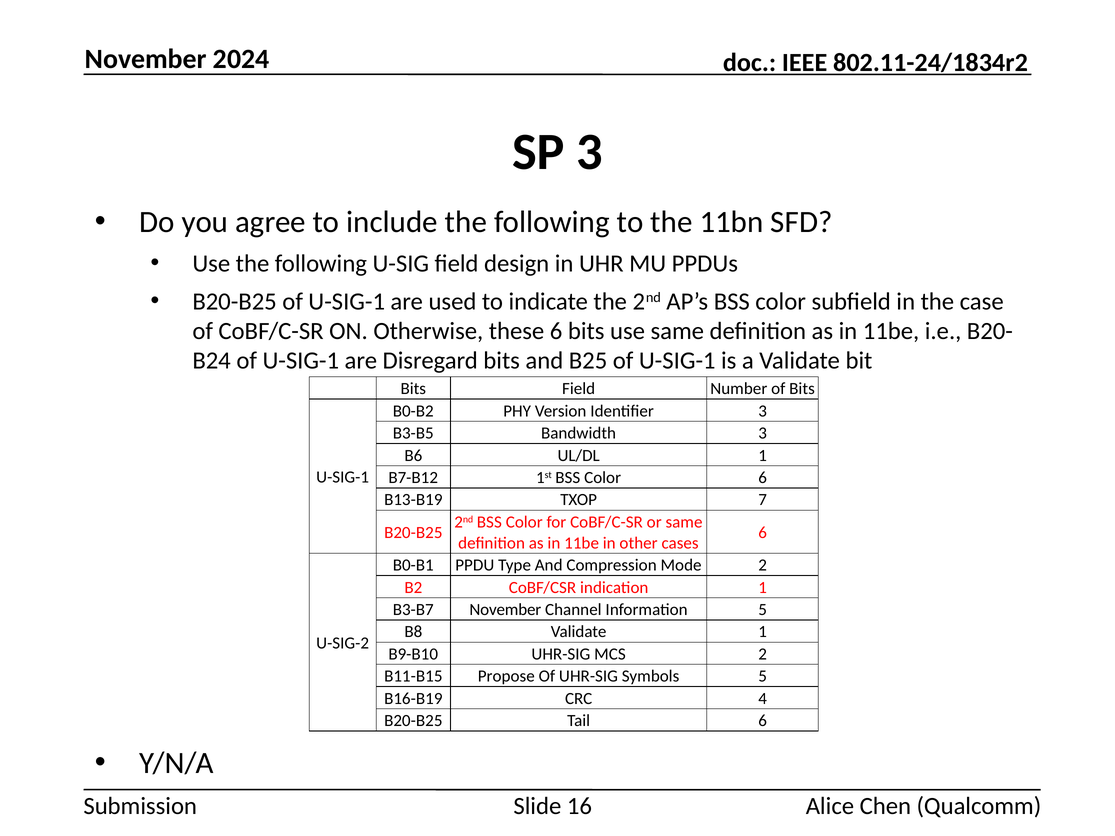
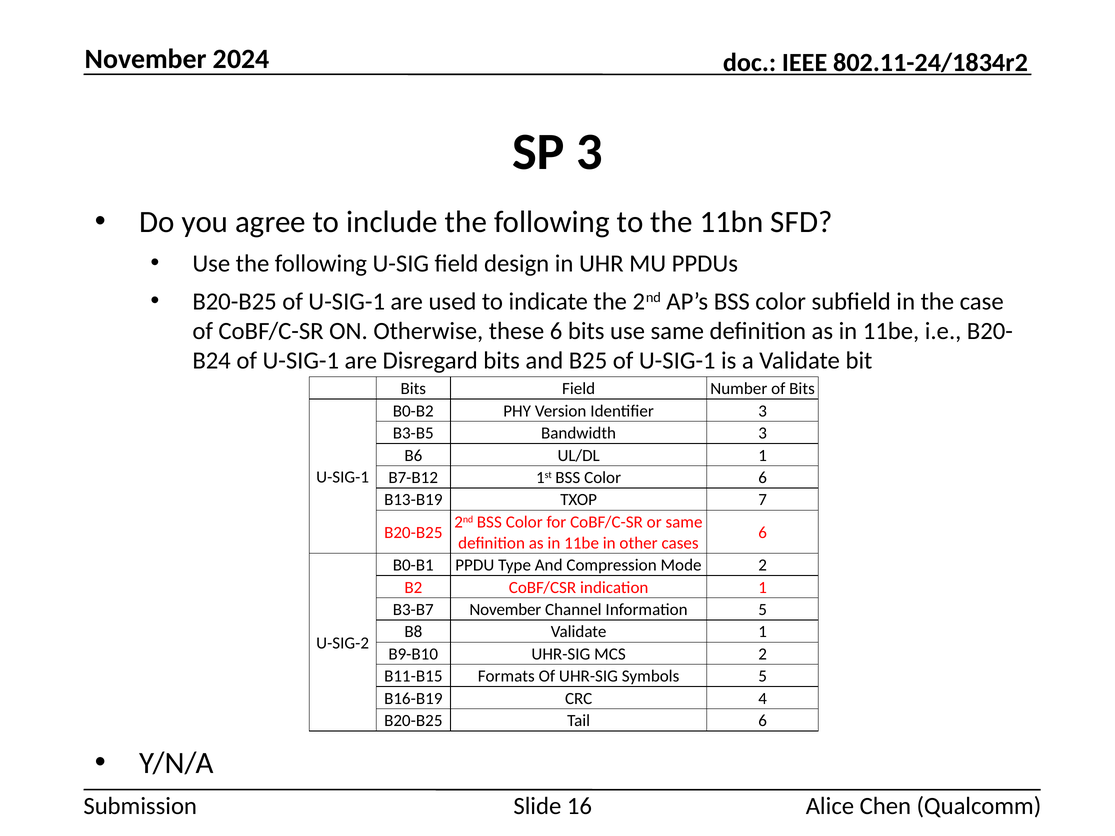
Propose: Propose -> Formats (506, 676)
